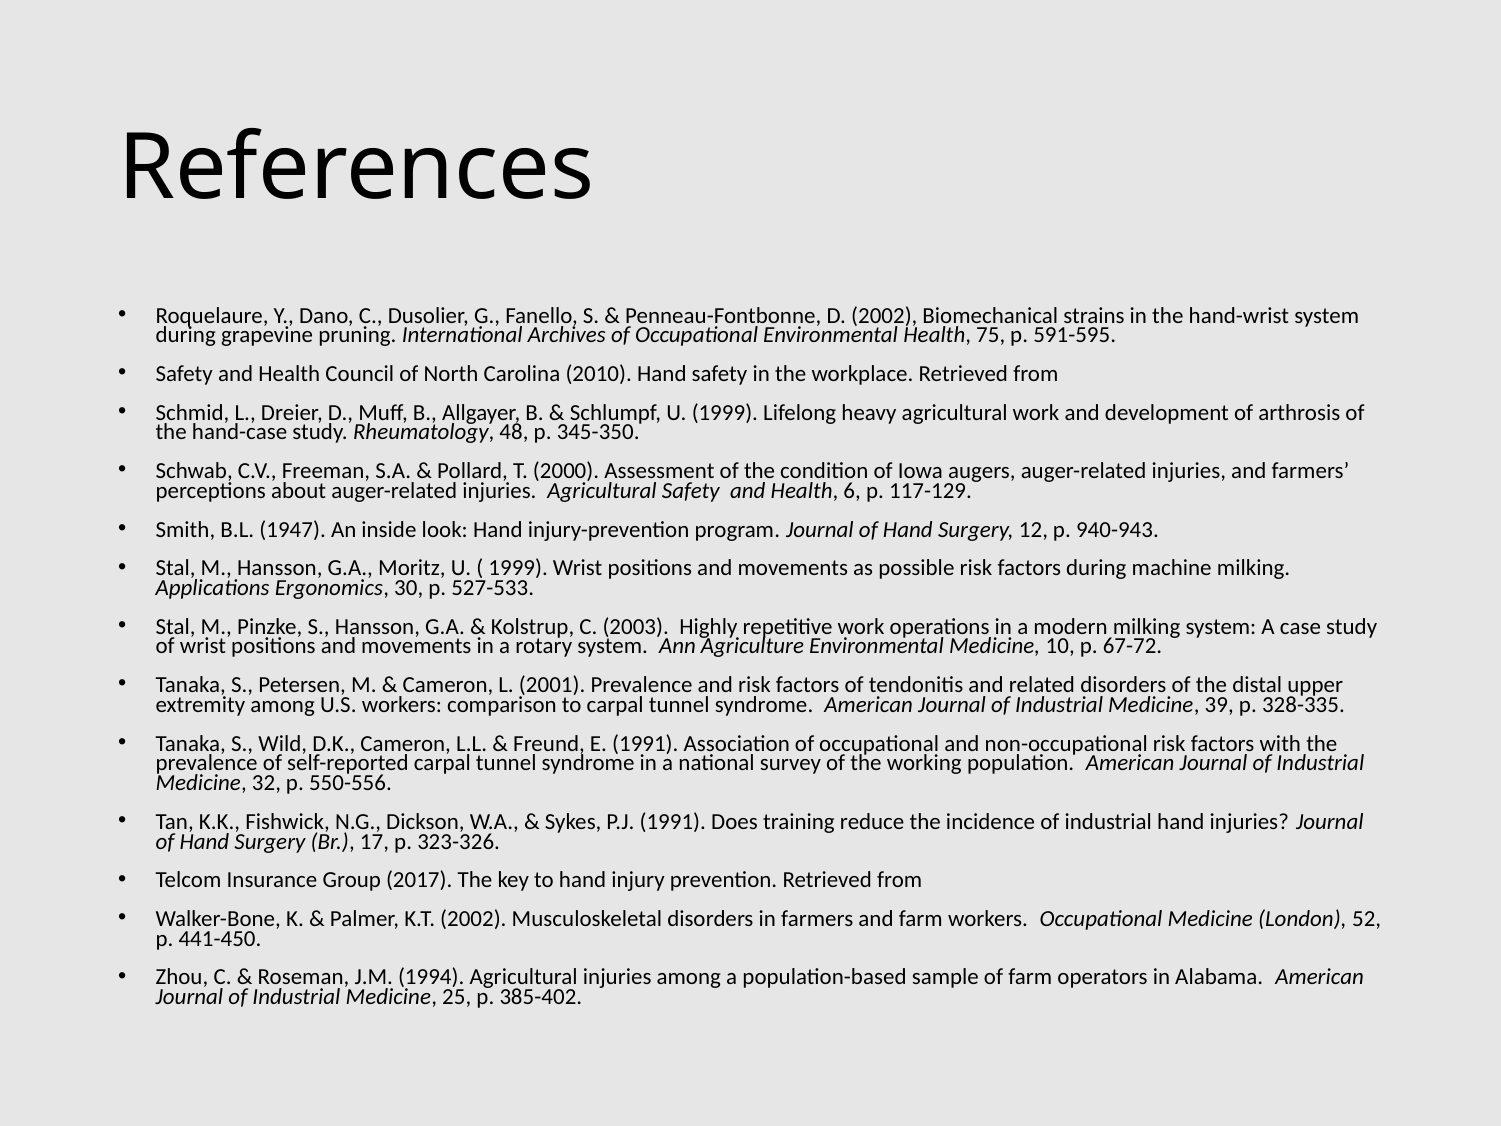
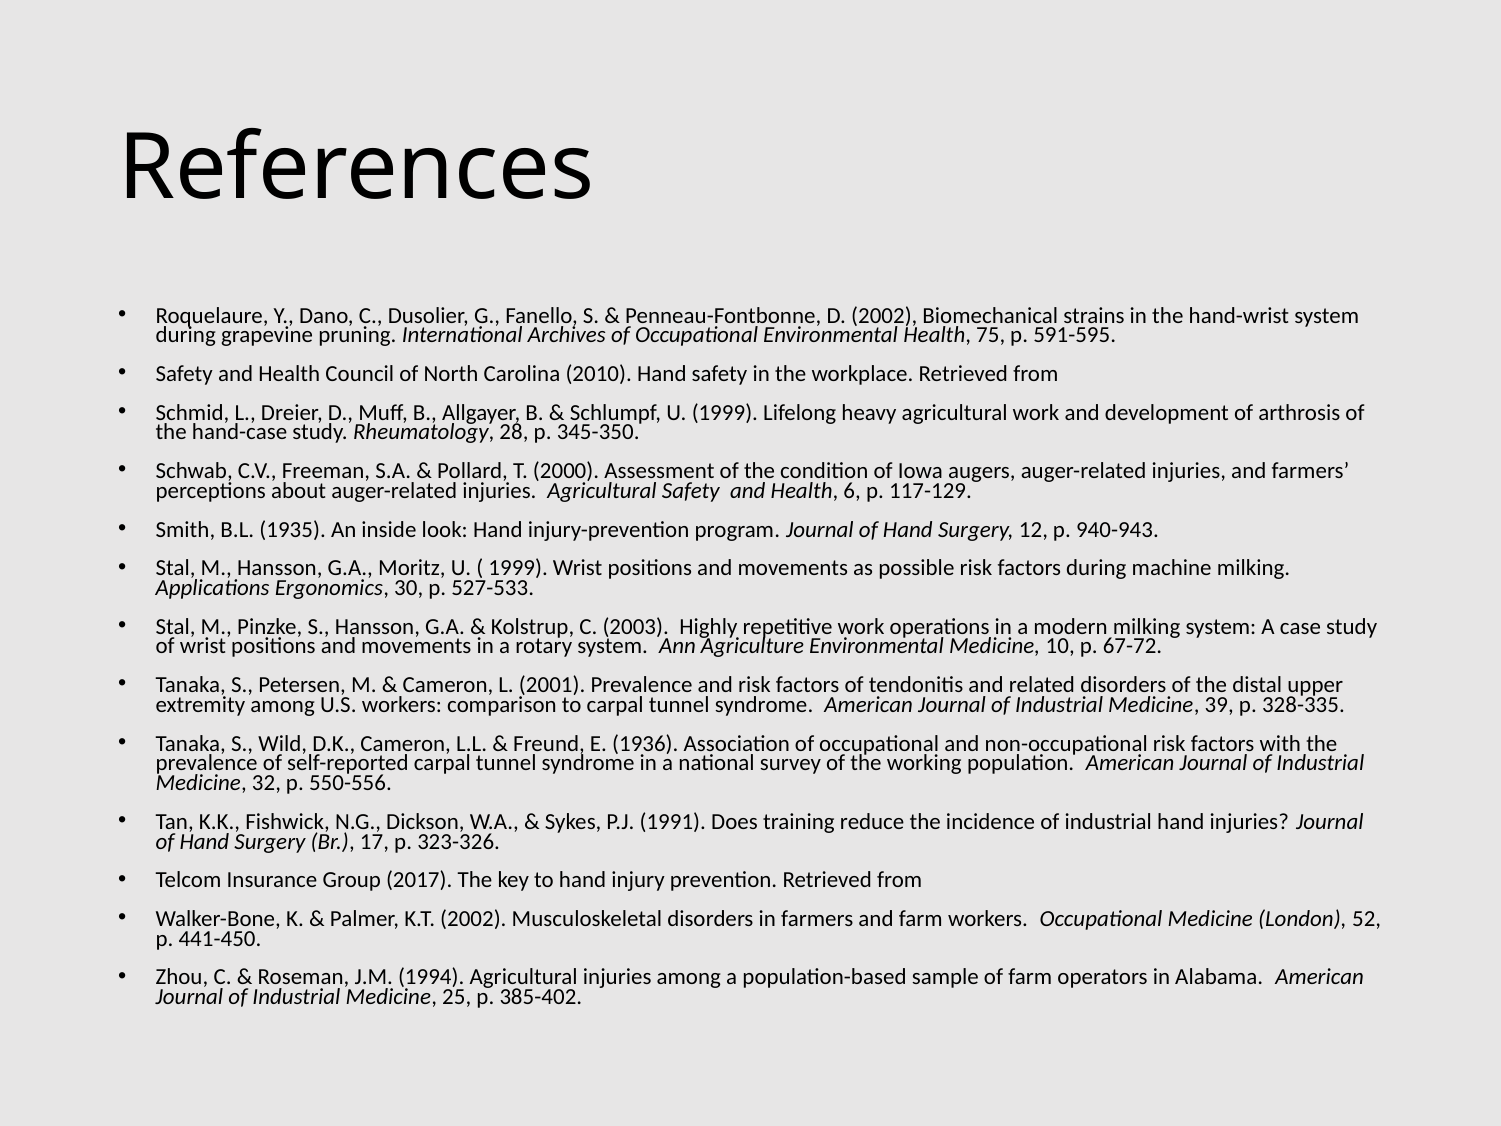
48: 48 -> 28 (514, 432)
1947: 1947 -> 1935 (293, 529)
E 1991: 1991 -> 1936 (645, 743)
